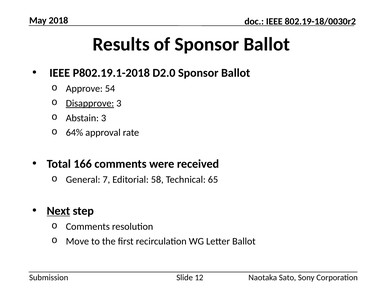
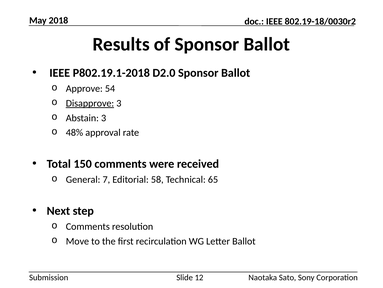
64%: 64% -> 48% (74, 132)
166: 166 -> 150 (83, 163)
Next underline: present -> none (58, 210)
